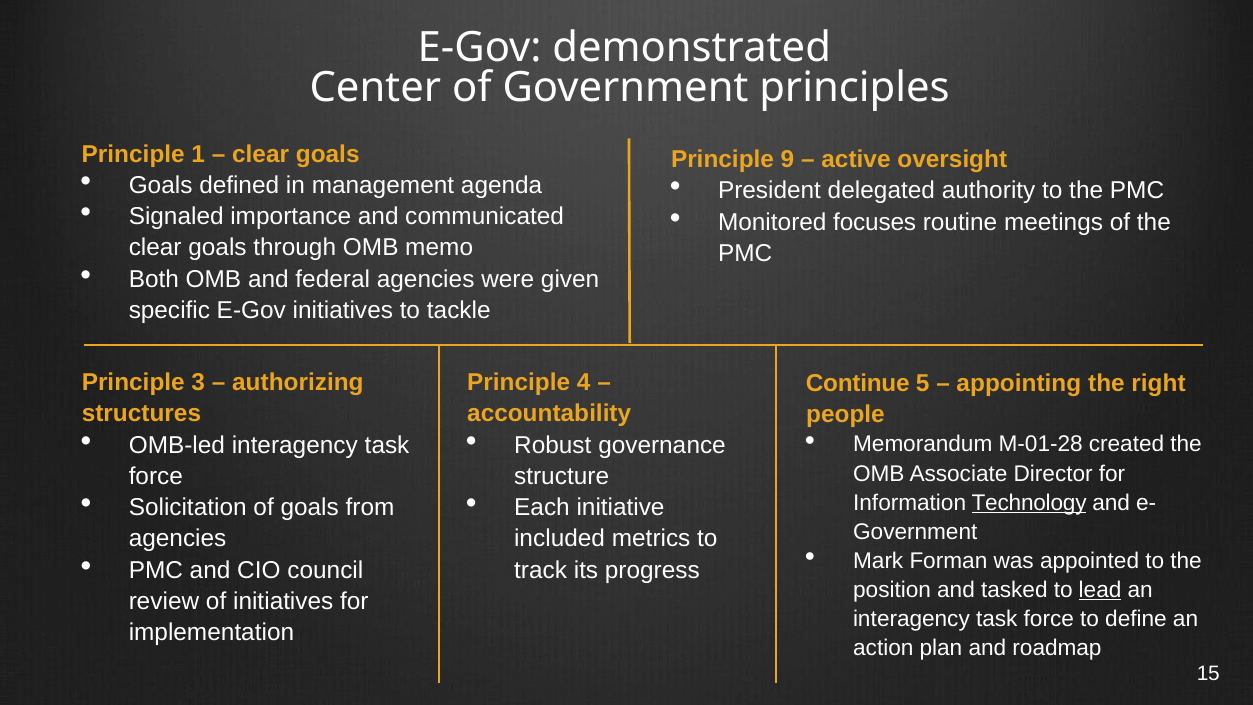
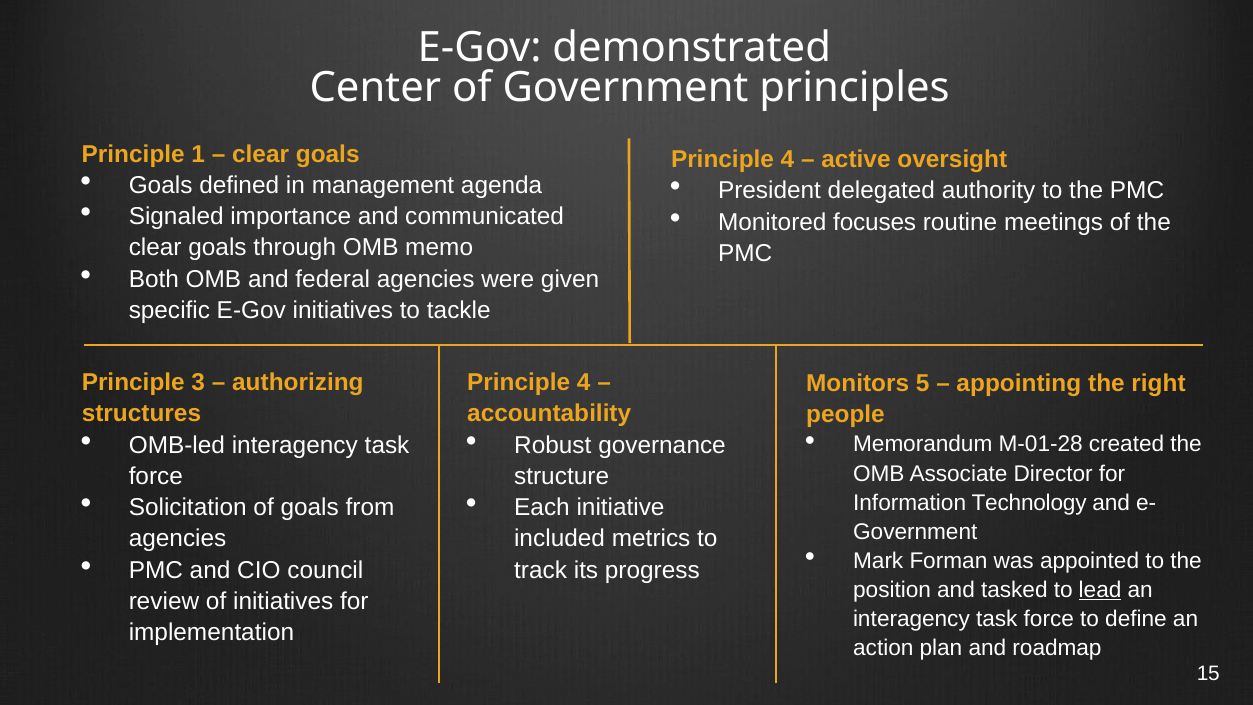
9: 9 -> 4 (788, 160)
Continue: Continue -> Monitors (858, 383)
Technology underline: present -> none (1029, 503)
